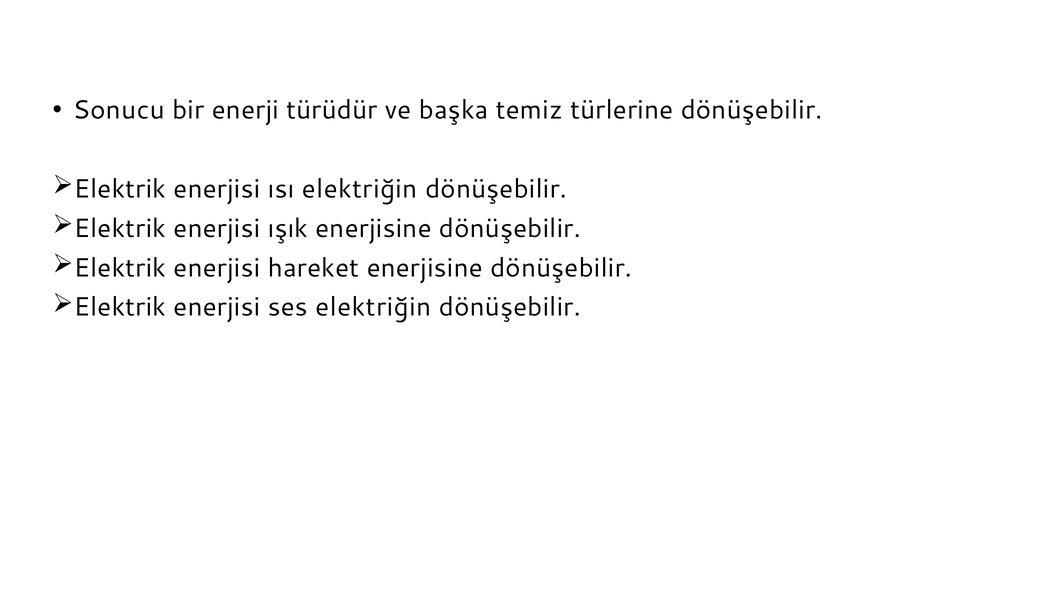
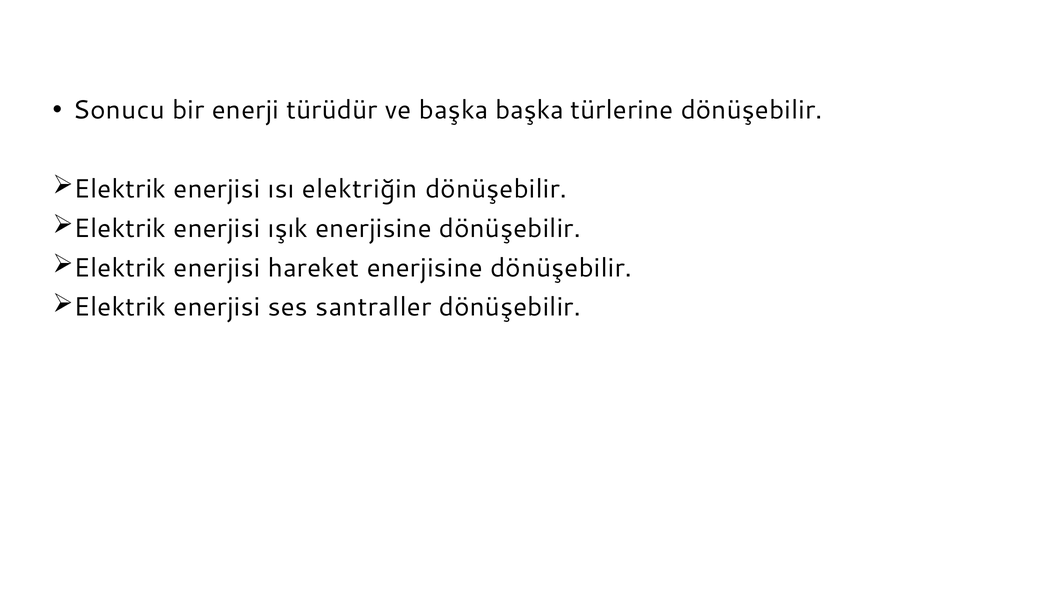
başka temiz: temiz -> başka (530, 110)
ses elektriğin: elektriğin -> santraller (373, 307)
